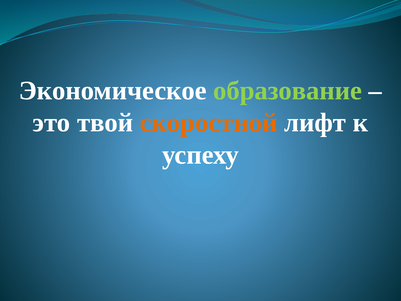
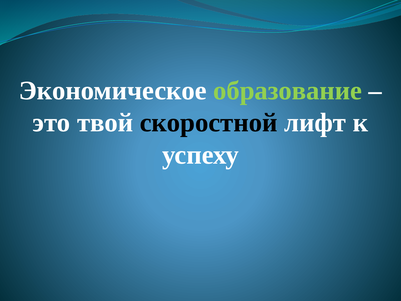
скоростной colour: orange -> black (209, 123)
